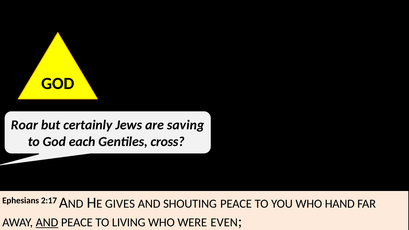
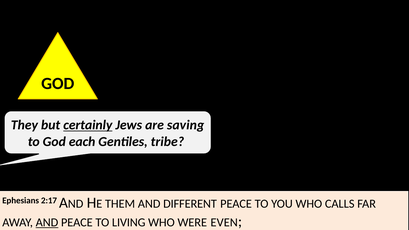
Roar: Roar -> They (24, 125)
certainly underline: none -> present (88, 125)
cross: cross -> tribe (167, 142)
GIVES: GIVES -> THEM (120, 204)
SHOUTING: SHOUTING -> DIFFERENT (190, 204)
HAND: HAND -> CALLS (340, 204)
